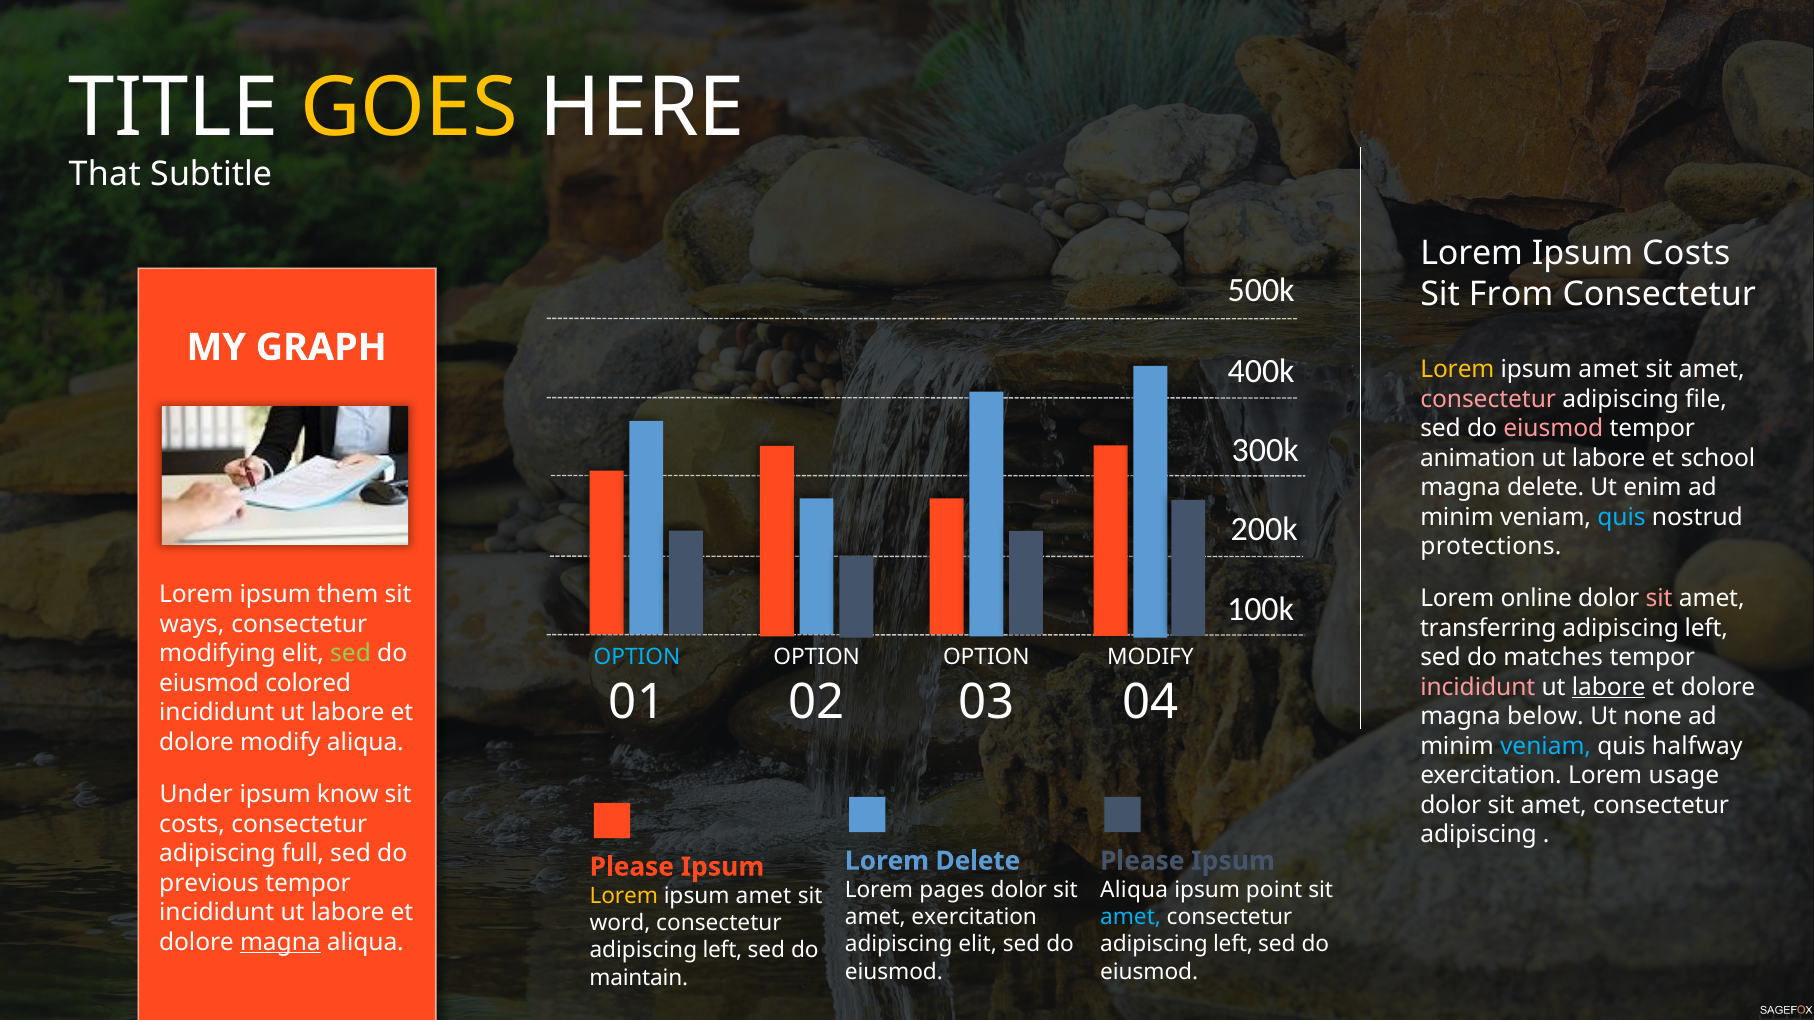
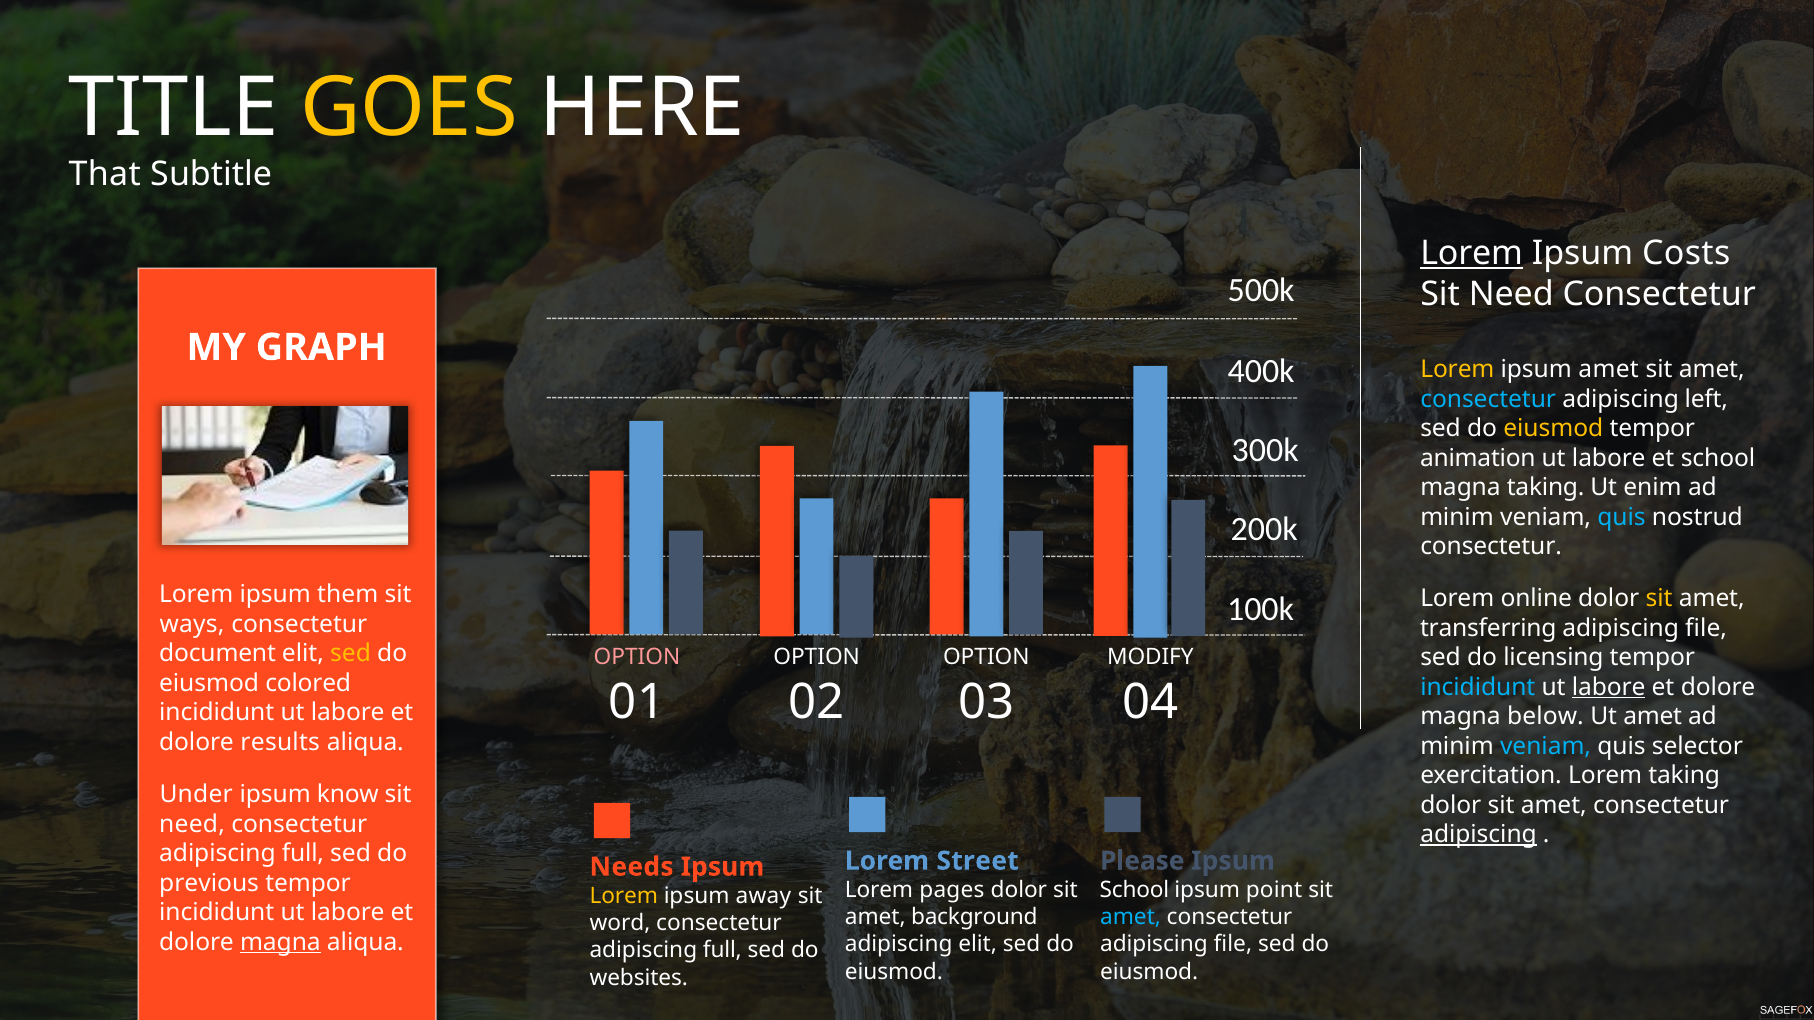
Lorem underline: none -> present (1472, 253)
From: From -> Need (1511, 294)
consectetur colour: pink -> light blue (1488, 399)
file: file -> left (1706, 399)
eiusmod colour: pink -> yellow (1553, 429)
magna delete: delete -> taking (1546, 488)
protections: protections -> consectetur (1491, 547)
sit colour: pink -> yellow (1659, 599)
left: left -> file (1706, 628)
modifying: modifying -> document (218, 654)
sed colour: light green -> yellow (351, 654)
OPTION colour: light blue -> pink (637, 657)
matches: matches -> licensing (1553, 658)
incididunt colour: pink -> light blue (1478, 687)
Ut none: none -> amet (1653, 717)
dolore modify: modify -> results (280, 743)
halfway: halfway -> selector (1697, 746)
Lorem usage: usage -> taking (1684, 776)
costs: costs -> need (192, 824)
adipiscing underline: none -> present (1479, 835)
Lorem Delete: Delete -> Street (978, 861)
Please: Please -> Needs (632, 867)
Aliqua: Aliqua -> School (1134, 890)
amet: amet -> away (763, 896)
amet exercitation: exercitation -> background (974, 918)
left: left -> file (1233, 945)
left: left -> full (722, 951)
maintain: maintain -> websites (639, 978)
